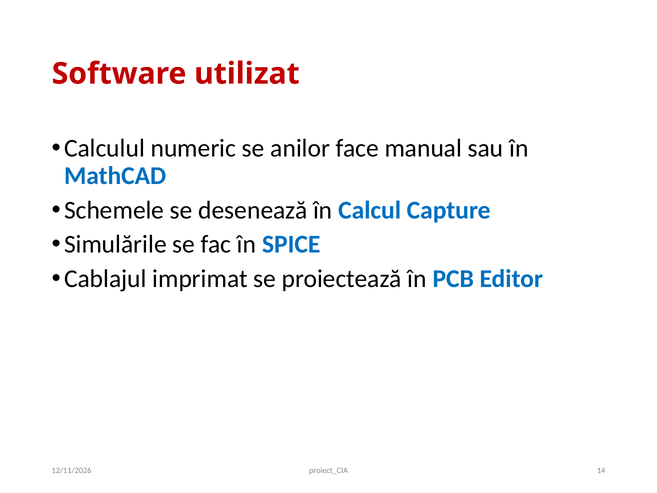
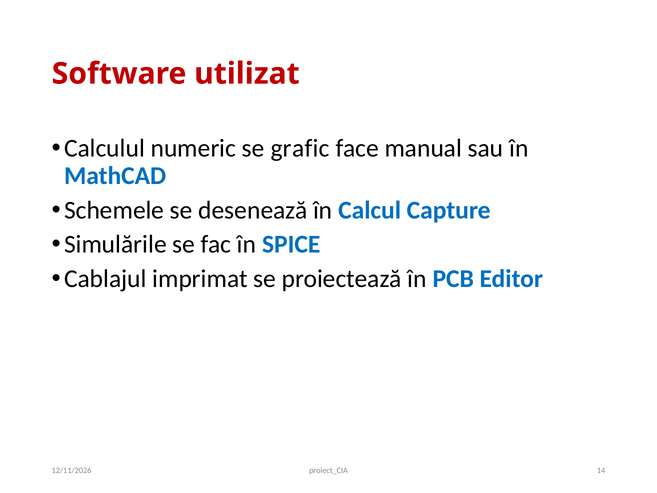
anilor: anilor -> grafic (300, 148)
